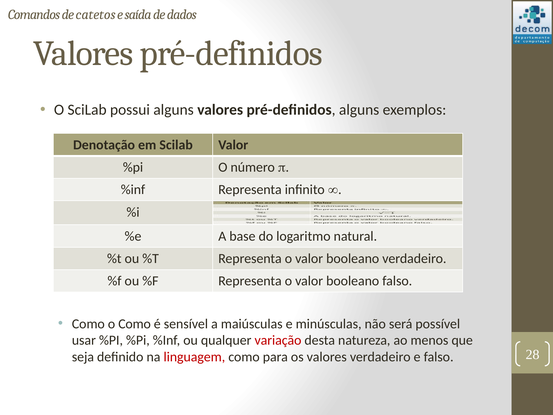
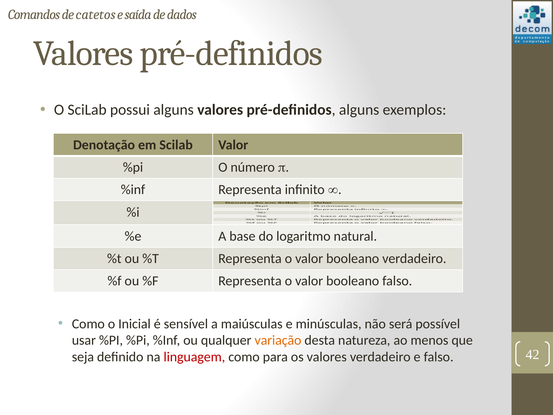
o Como: Como -> Inicial (134, 324)
variação colour: red -> orange (278, 340)
28: 28 -> 42 (533, 355)
